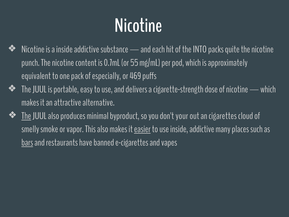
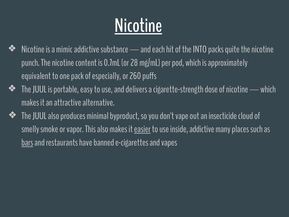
Nicotine underline: none -> present (138, 25)
a inside: inside -> mimic (64, 49)
55: 55 -> 28 (134, 63)
469: 469 -> 260 (135, 76)
The underline: present -> none (26, 116)
your: your -> vape (182, 116)
cigarettes: cigarettes -> insecticide (223, 116)
